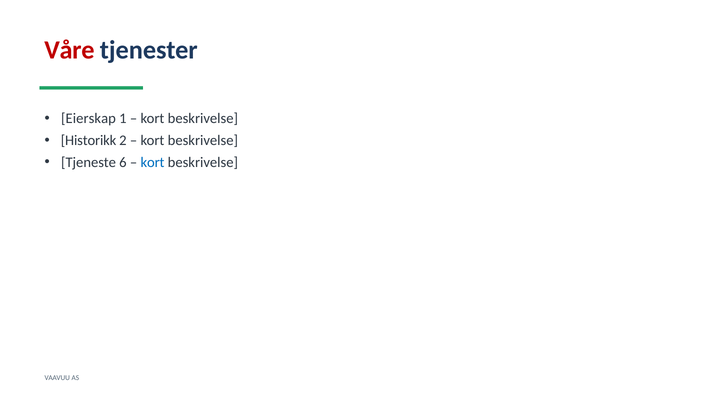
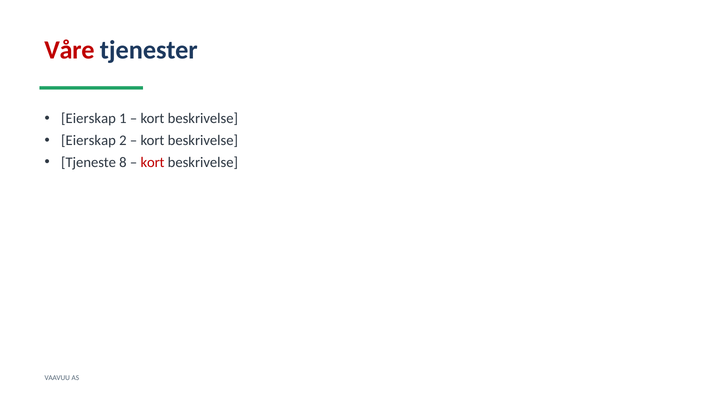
Historikk: Historikk -> Eierskap (88, 141)
6: 6 -> 8 (123, 163)
kort colour: blue -> red (153, 163)
